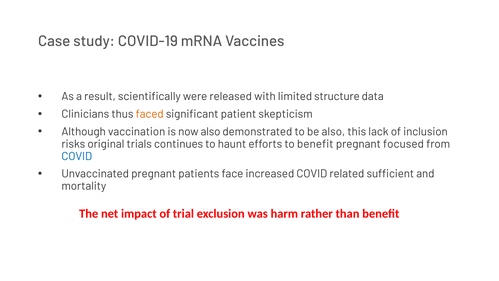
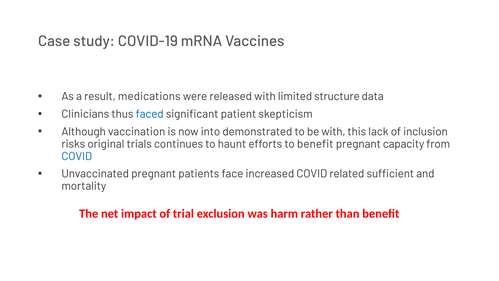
scientifically: scientifically -> medications (149, 96)
faced colour: orange -> blue (150, 114)
now also: also -> into (210, 131)
be also: also -> with (333, 131)
focused: focused -> capacity (404, 144)
